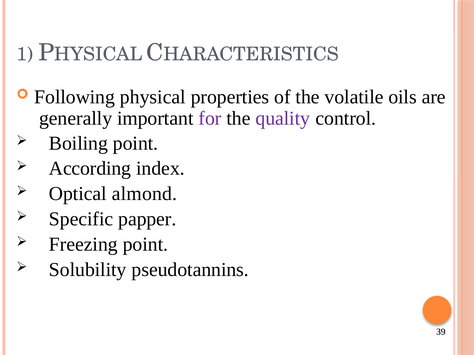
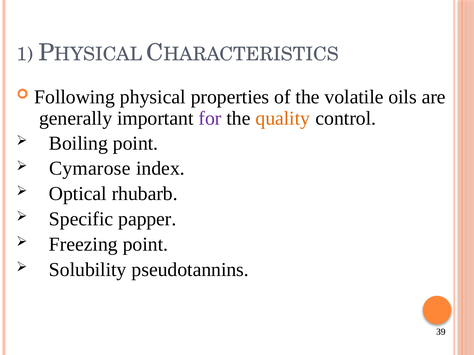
quality colour: purple -> orange (283, 118)
According: According -> Cymarose (90, 169)
almond: almond -> rhubarb (145, 194)
